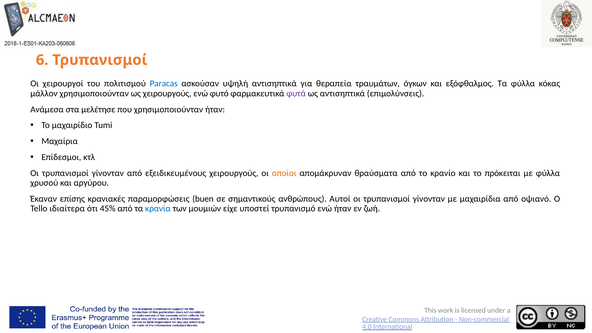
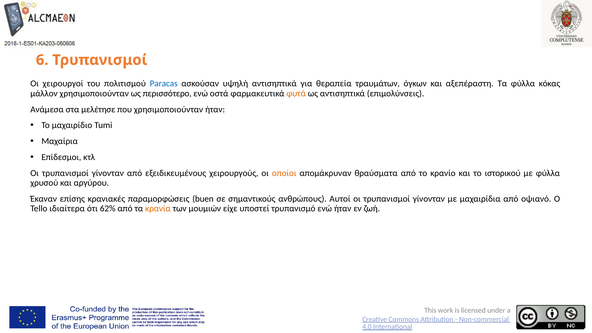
εξόφθαλμος: εξόφθαλμος -> αξεπέραστη (470, 84)
ως χειρουργούς: χειρουργούς -> περισσότερο (167, 93)
φυτό: φυτό -> οστά (219, 93)
φυτά colour: purple -> orange (296, 93)
πρόκειται: πρόκειται -> ιστορικού (503, 173)
45%: 45% -> 62% (108, 209)
κρανία colour: blue -> orange (158, 209)
